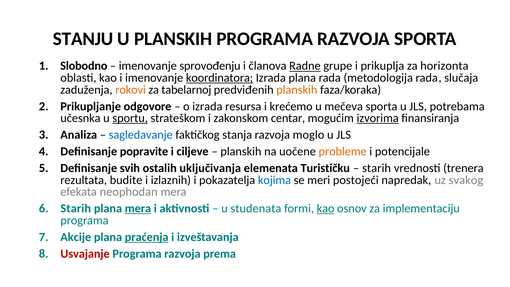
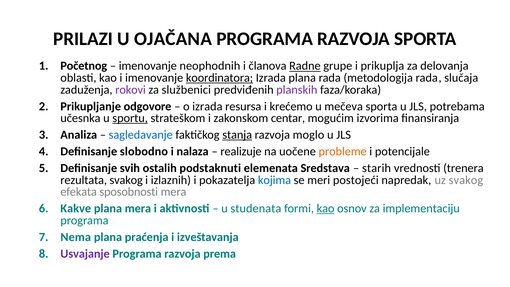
STANJU: STANJU -> PRILAZI (83, 39)
U PLANSKIH: PLANSKIH -> OJAČANA (173, 39)
Slobodno: Slobodno -> Početnog (84, 66)
sprovođenju: sprovođenju -> neophodnih (210, 66)
horizonta: horizonta -> delovanja (444, 66)
rokovi colour: orange -> purple (131, 90)
tabelarnoj: tabelarnoj -> službenici (186, 90)
planskih colour: orange -> purple (297, 90)
izvorima underline: present -> none (378, 118)
stanja underline: none -> present (237, 135)
popravite: popravite -> slobodno (144, 151)
ciljeve: ciljeve -> nalaza (193, 151)
planskih: planskih -> realizuje (241, 151)
uključivanja: uključivanja -> podstaknuti (210, 168)
Turističku: Turističku -> Sredstava (325, 168)
rezultata budite: budite -> svakog (126, 180)
neophodan: neophodan -> sposobnosti (129, 192)
Starih: Starih -> Kakve (76, 208)
mera underline: present -> none (138, 208)
Akcije: Akcije -> Nema (76, 237)
praćenja underline: present -> none (147, 237)
Usvajanje colour: red -> purple (85, 254)
